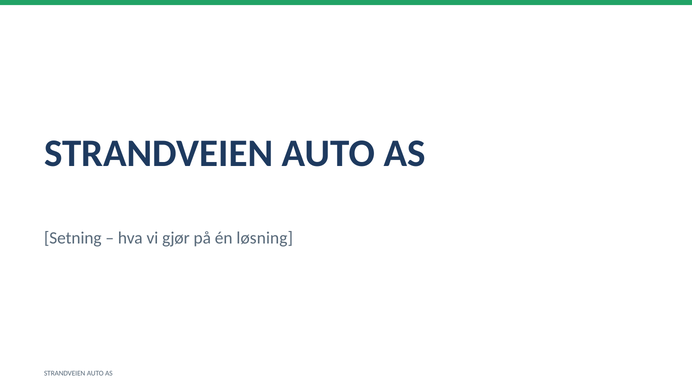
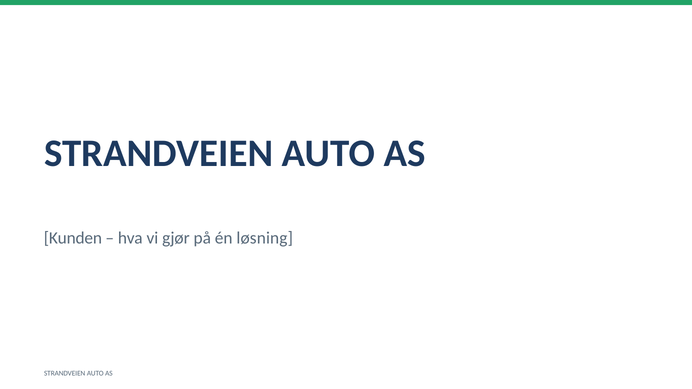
Setning: Setning -> Kunden (73, 238)
